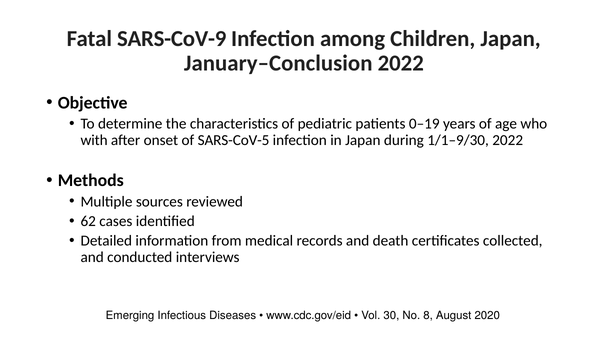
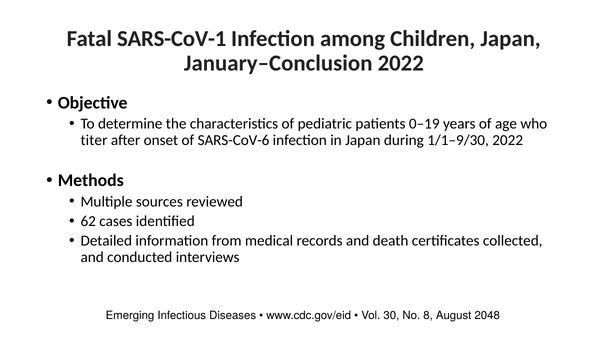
SARS-CoV-9: SARS-CoV-9 -> SARS-CoV-1 (172, 39)
with: with -> titer (94, 140)
SARS-CoV-5: SARS-CoV-5 -> SARS-CoV-6 (234, 140)
2020: 2020 -> 2048 (487, 315)
